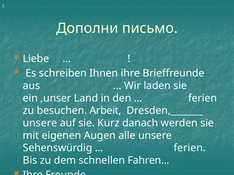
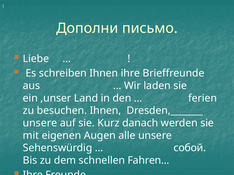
besuchen Arbeit: Arbeit -> Ihnen (105, 111)
ferien: ferien -> собой (190, 148)
